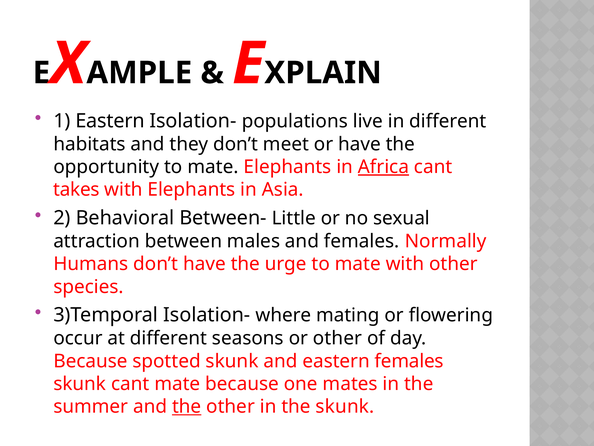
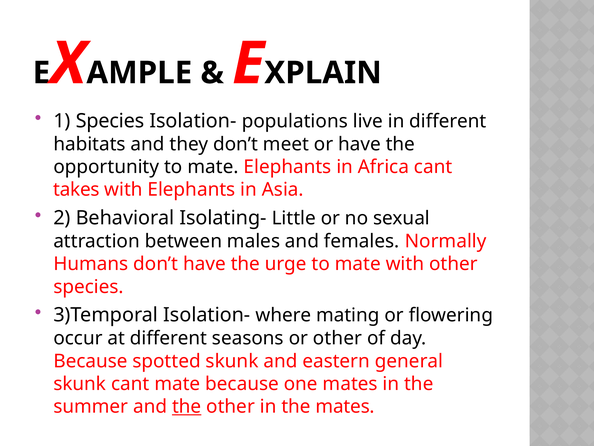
1 Eastern: Eastern -> Species (110, 121)
Africa underline: present -> none (383, 167)
Between-: Between- -> Isolating- (223, 218)
eastern females: females -> general (409, 361)
the skunk: skunk -> mates (345, 406)
